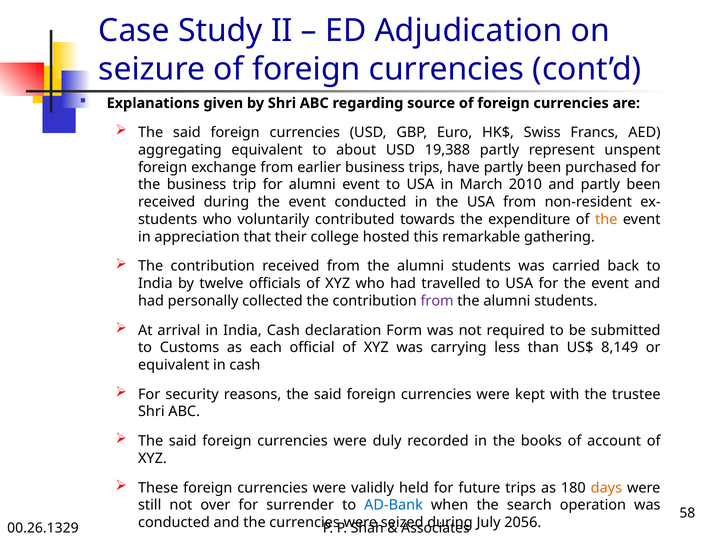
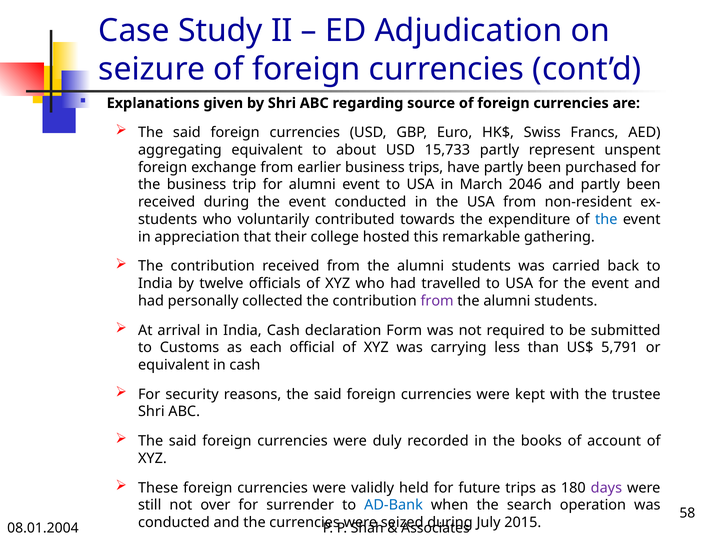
19,388: 19,388 -> 15,733 (447, 150)
2010: 2010 -> 2046 (525, 184)
the colour: orange -> blue (606, 219)
8,149: 8,149 -> 5,791 (620, 347)
days colour: orange -> purple (606, 487)
2056: 2056 -> 2015 (523, 522)
00.26.1329: 00.26.1329 -> 08.01.2004 (43, 527)
